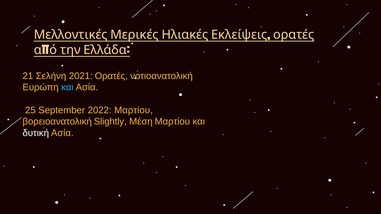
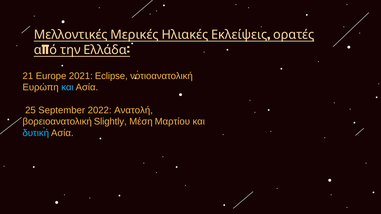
Σελήνη: Σελήνη -> Europe (51, 76)
2021 Ορατές: Ορατές -> Eclipse (111, 76)
2022 Μαρτίου: Μαρτίου -> Ανατολή (134, 110)
δυτική colour: white -> light blue (36, 133)
